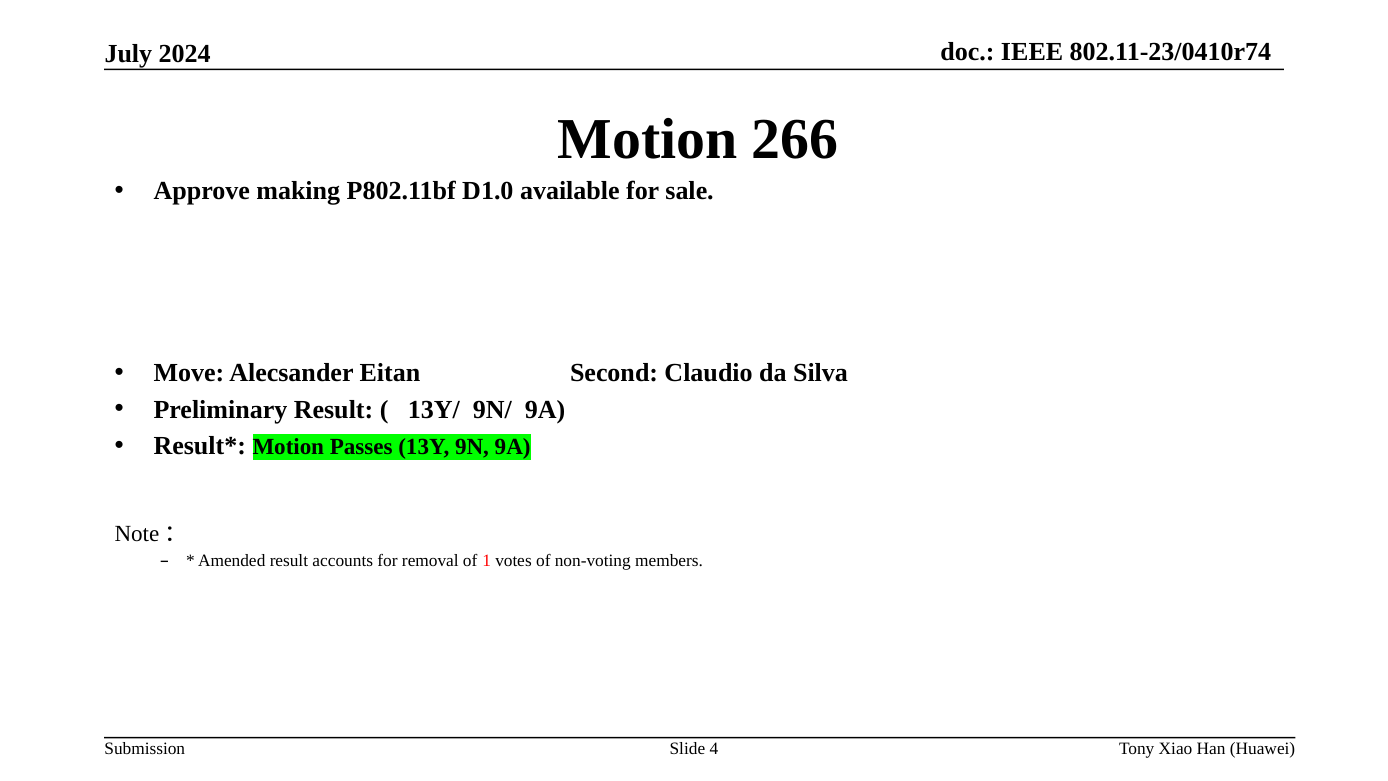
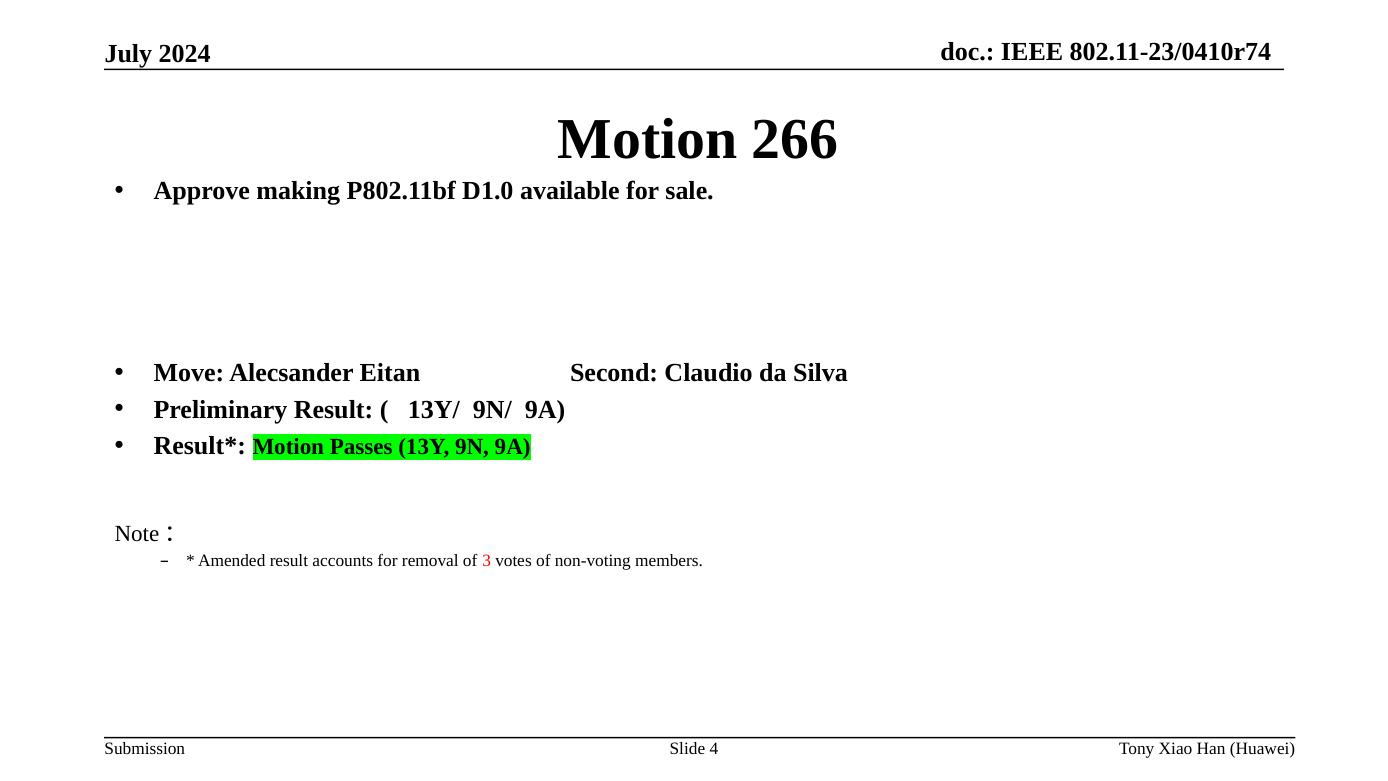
1: 1 -> 3 (487, 561)
